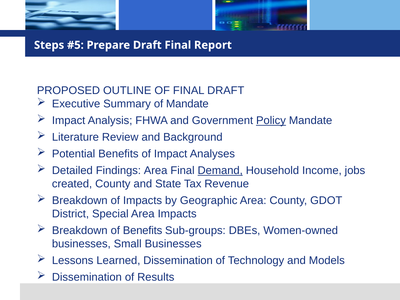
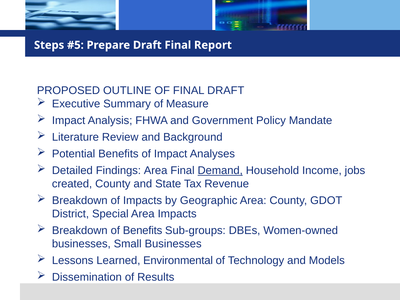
of Mandate: Mandate -> Measure (187, 104)
Policy underline: present -> none (271, 120)
Learned Dissemination: Dissemination -> Environmental (178, 261)
